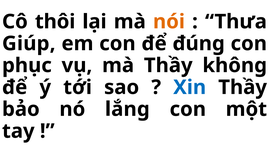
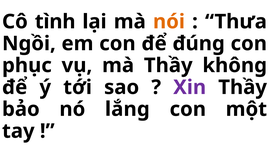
thôi: thôi -> tình (55, 22)
Giúp: Giúp -> Ngồi (29, 44)
Xin colour: blue -> purple (190, 88)
